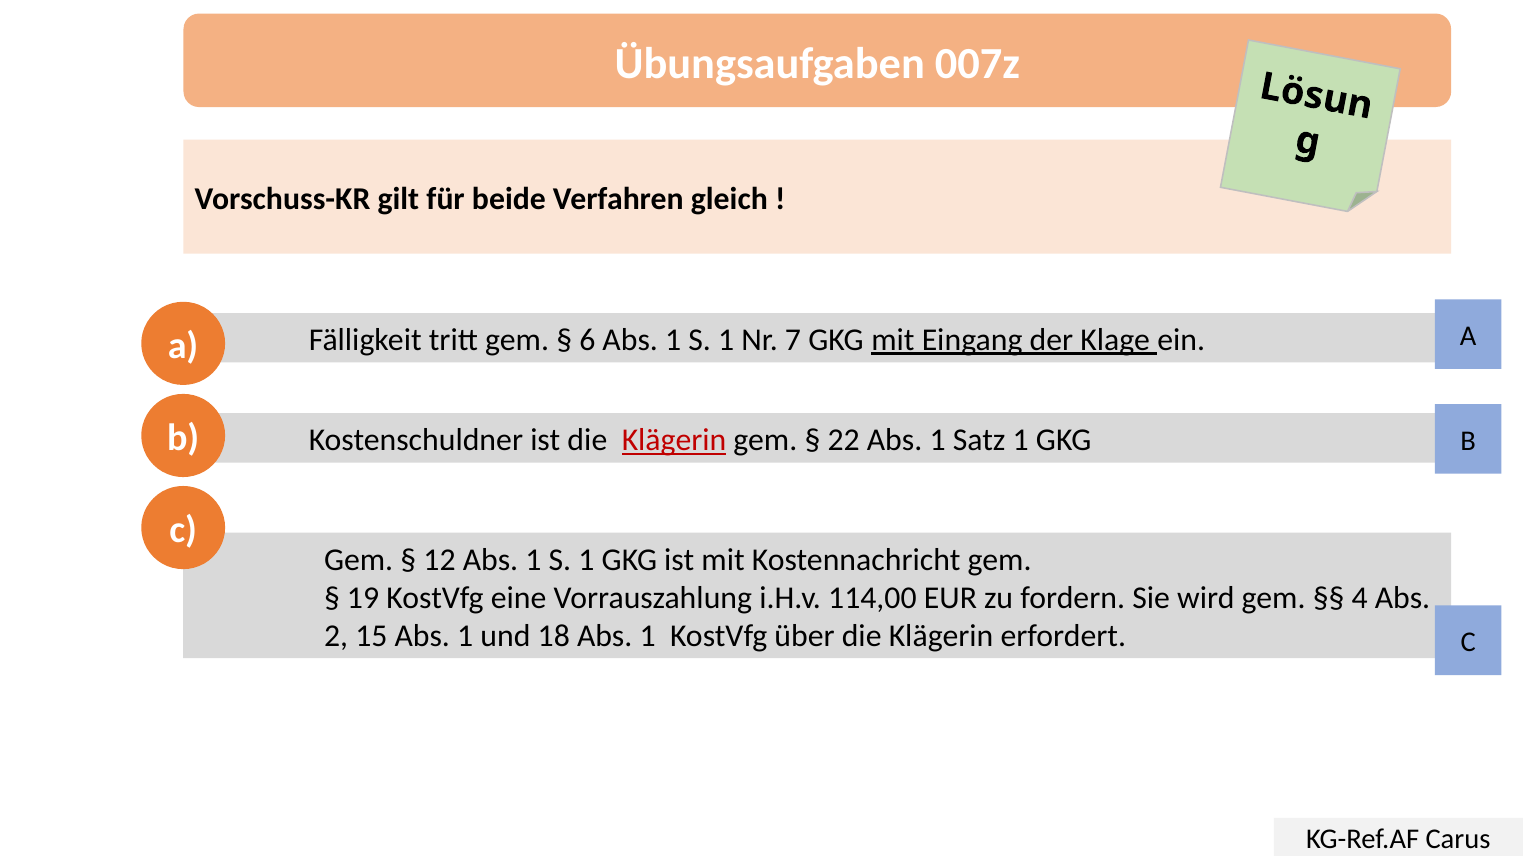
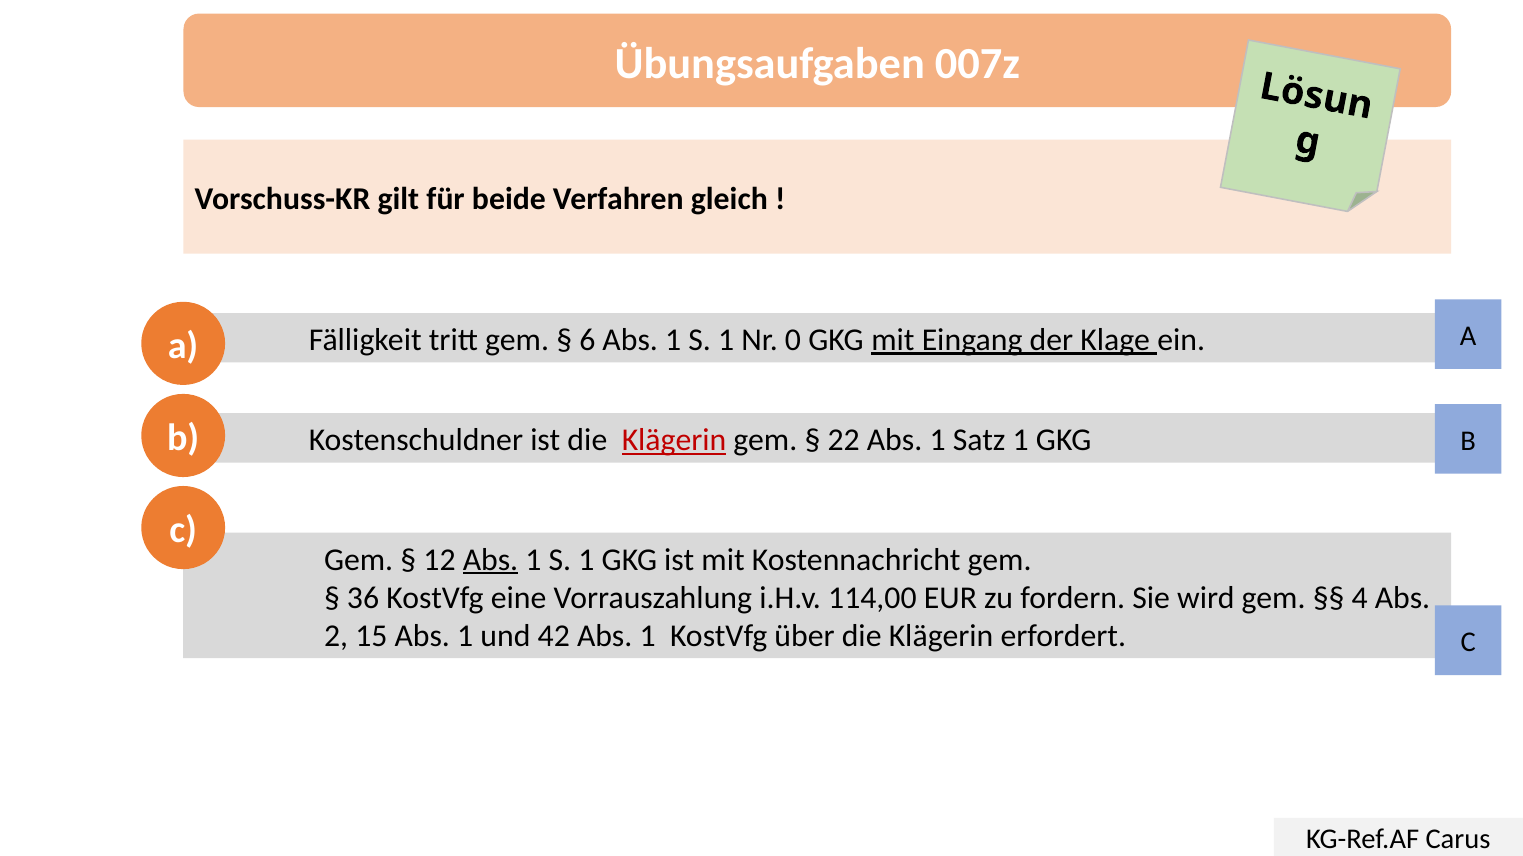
7: 7 -> 0 (793, 340)
Abs underline: none -> present (490, 560)
19: 19 -> 36 (363, 598)
18: 18 -> 42 (554, 636)
